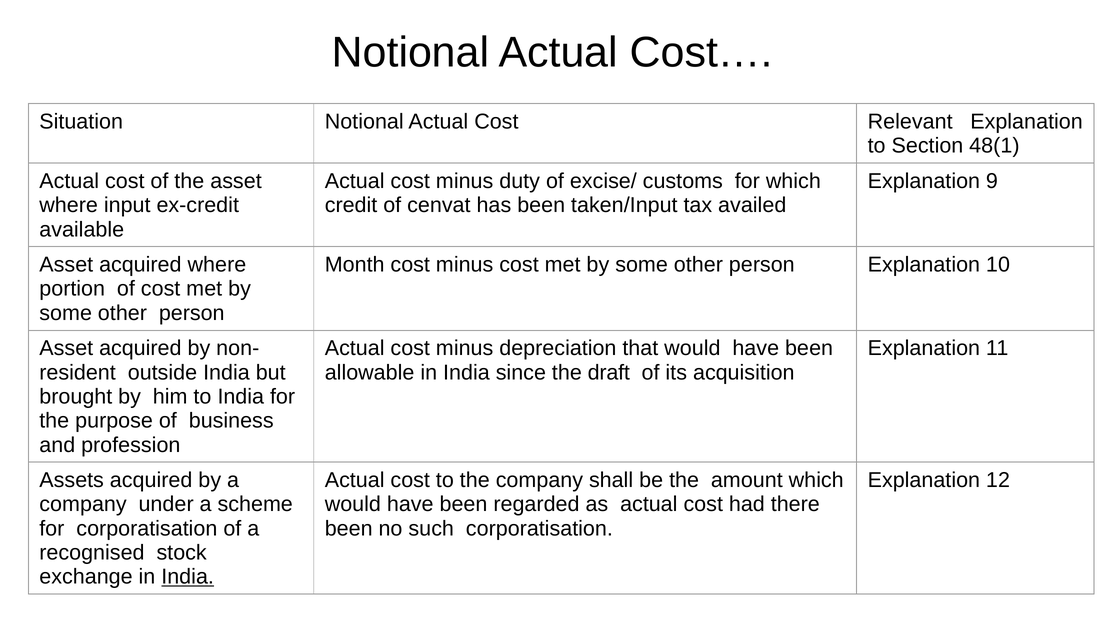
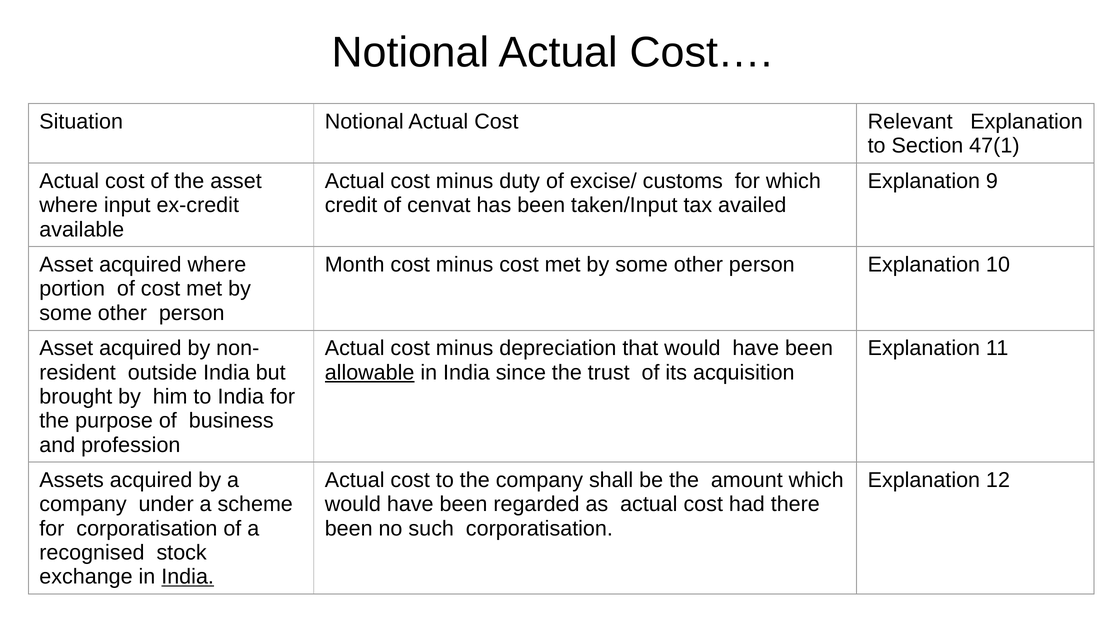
48(1: 48(1 -> 47(1 (994, 146)
allowable underline: none -> present (370, 372)
draft: draft -> trust (609, 372)
